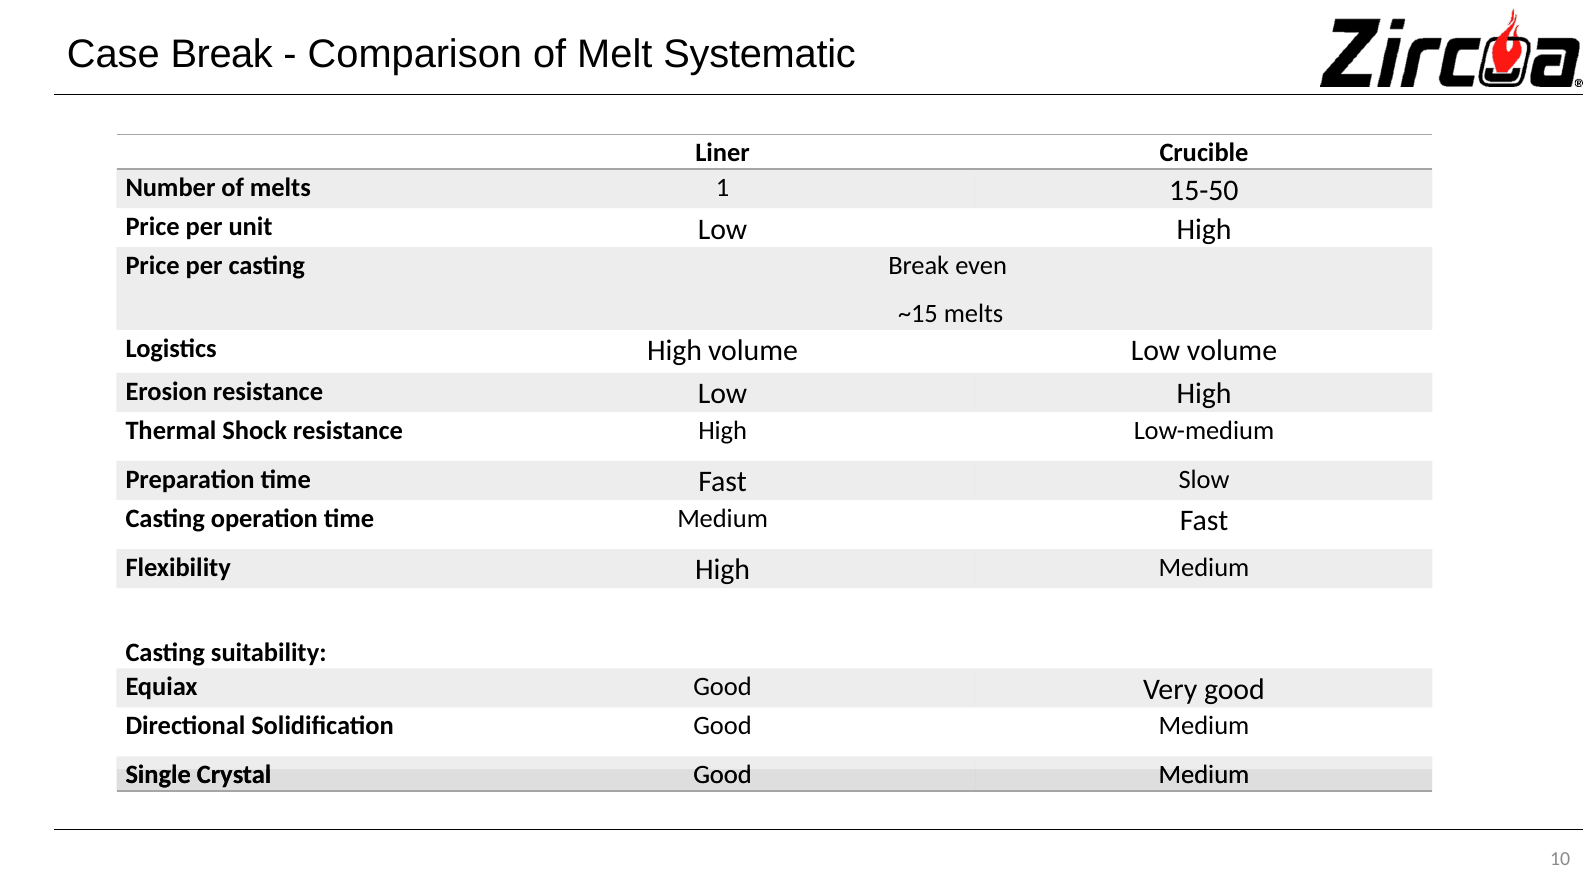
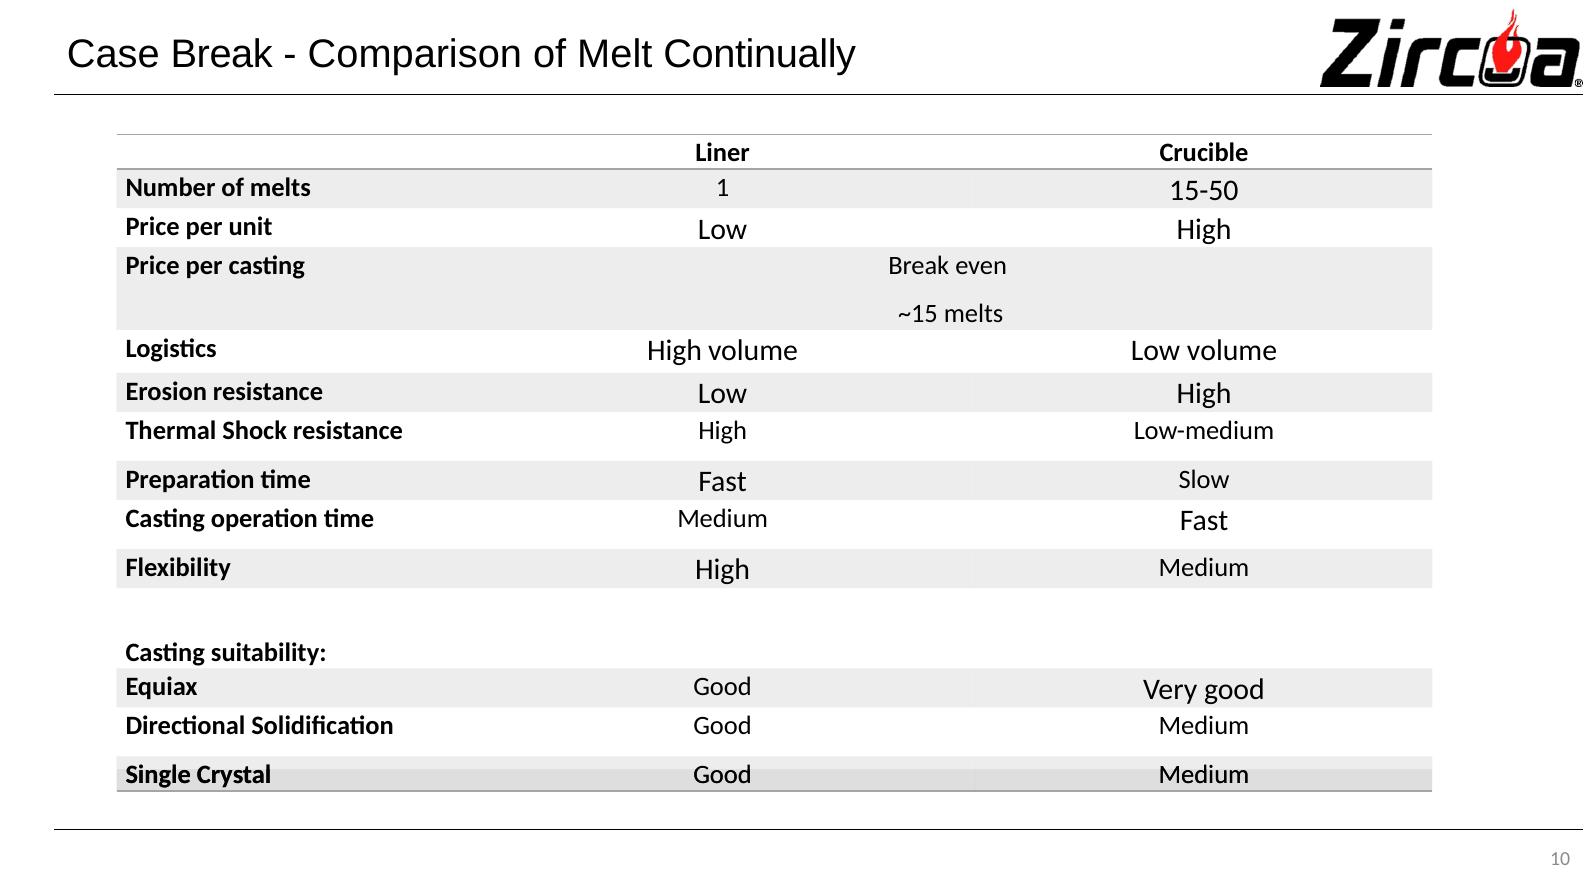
Systematic: Systematic -> Continually (760, 54)
